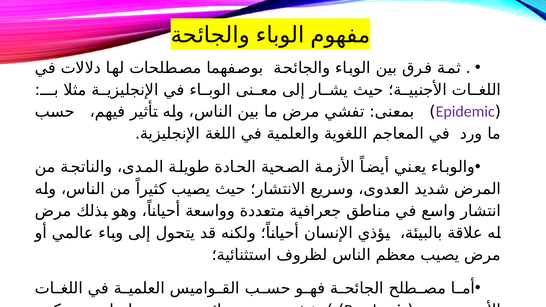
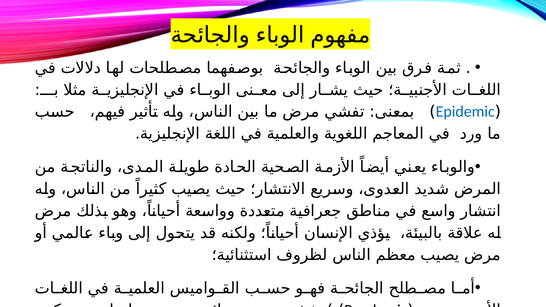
Epidemic colour: purple -> blue (465, 112)
